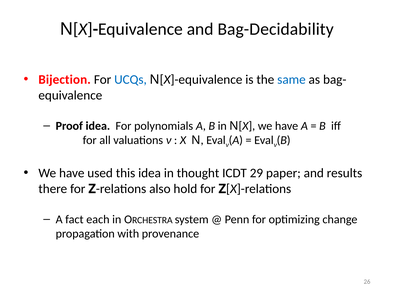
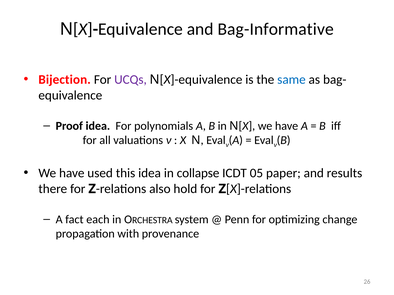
Bag-Decidability: Bag-Decidability -> Bag-Informative (276, 29)
UCQs colour: blue -> purple (131, 80)
thought: thought -> collapse (198, 173)
29: 29 -> 05 (256, 173)
